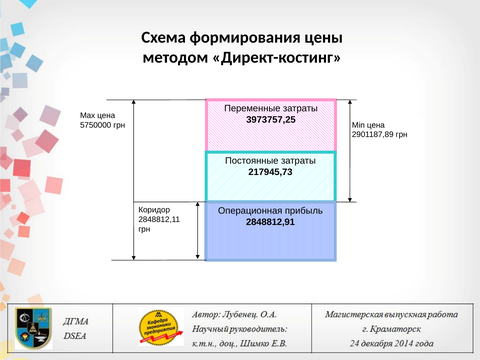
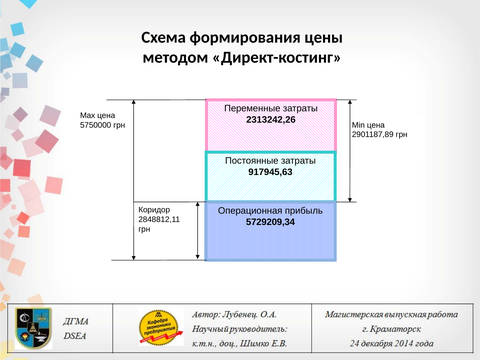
3973757,25: 3973757,25 -> 2313242,26 (271, 120)
217945,73: 217945,73 -> 917945,63 (270, 172)
2848812,91: 2848812,91 -> 5729209,34 (270, 222)
